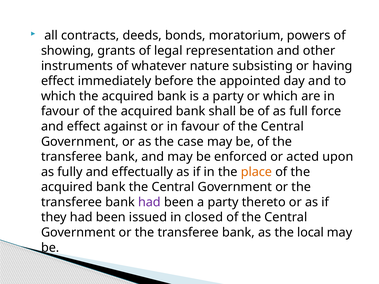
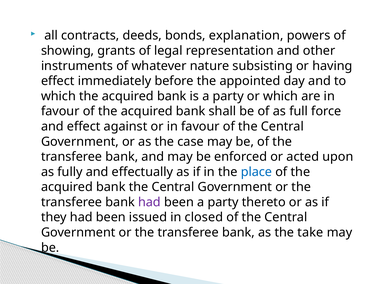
moratorium: moratorium -> explanation (246, 36)
place colour: orange -> blue (256, 172)
local: local -> take (310, 233)
